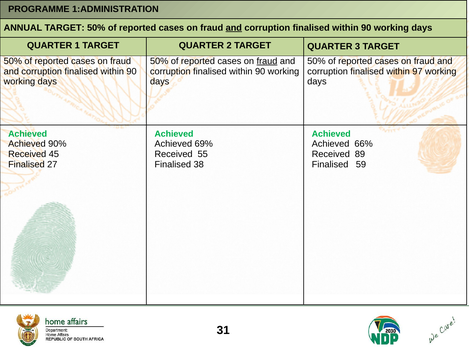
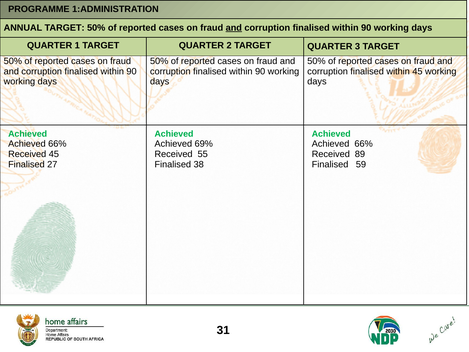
fraud underline: present -> none (267, 61)
within 97: 97 -> 45 (417, 71)
90%: 90% -> 66% (57, 144)
